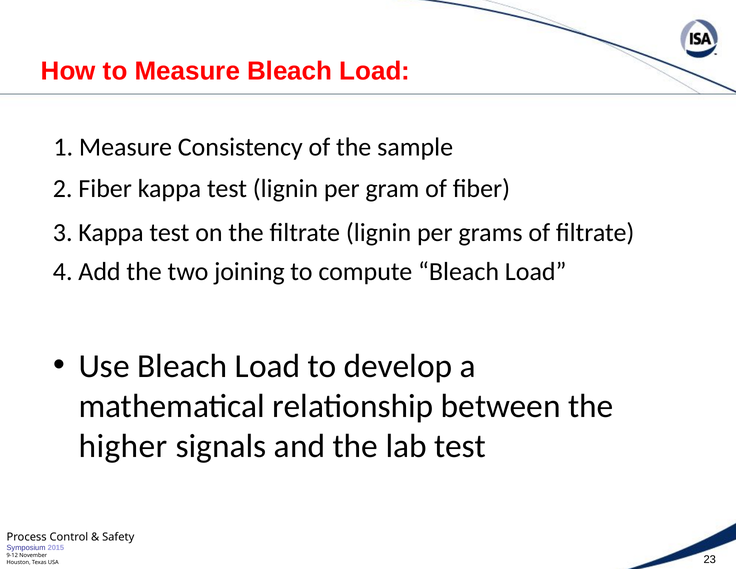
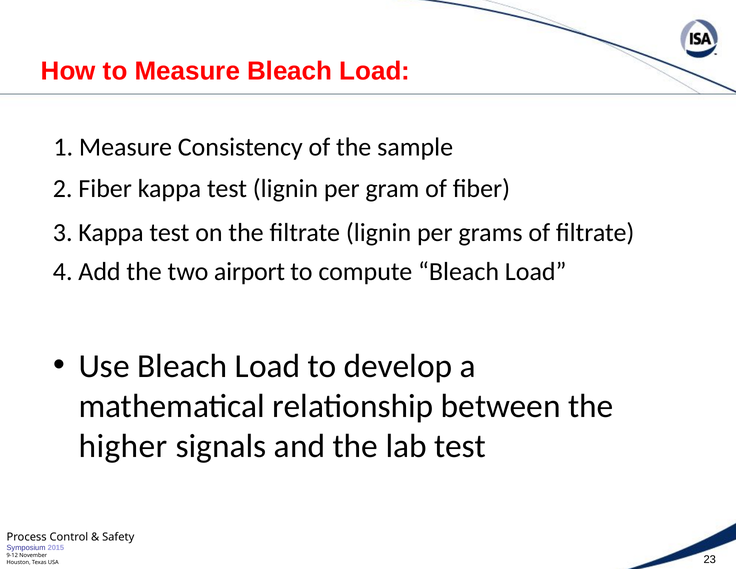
joining: joining -> airport (250, 271)
